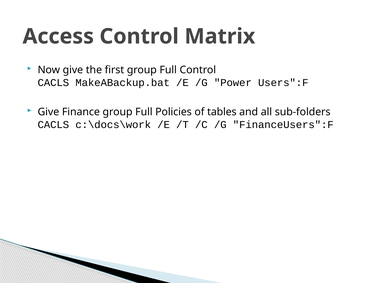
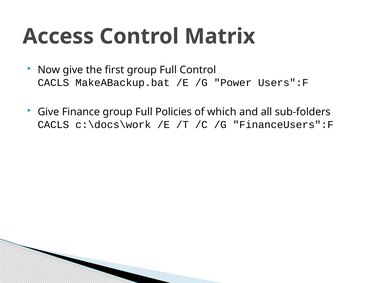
tables: tables -> which (222, 112)
